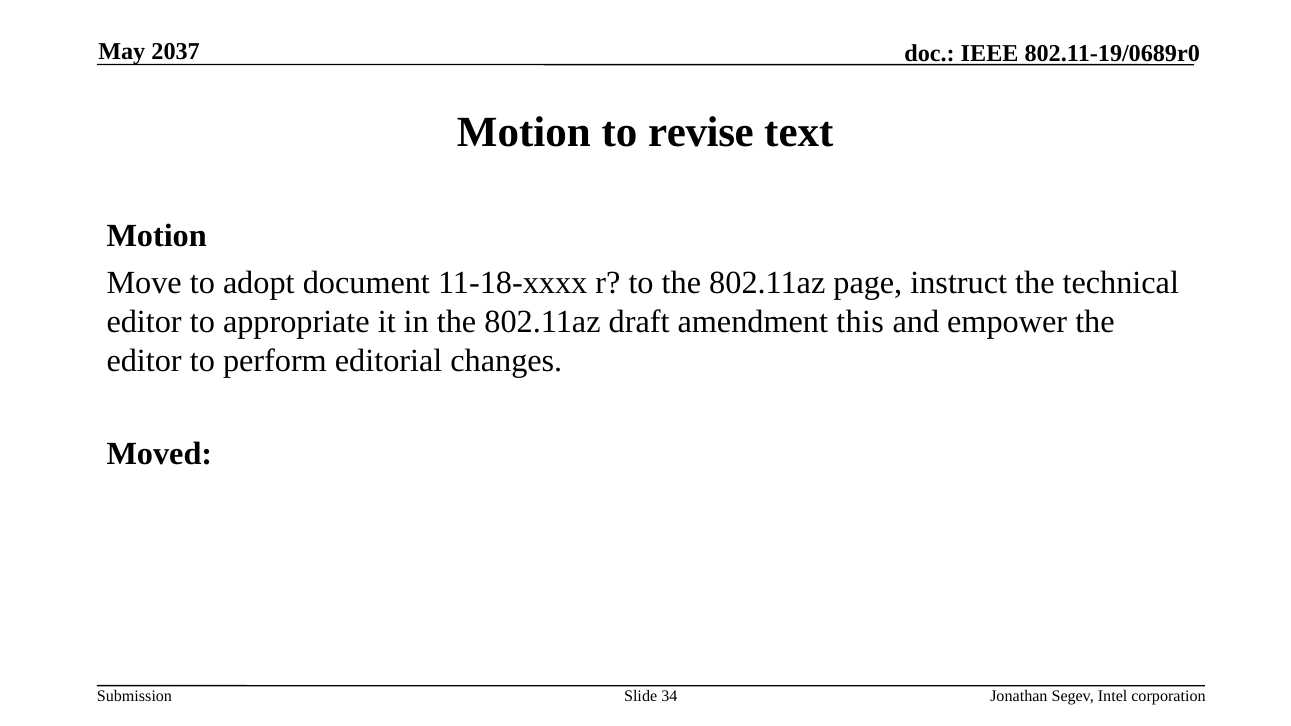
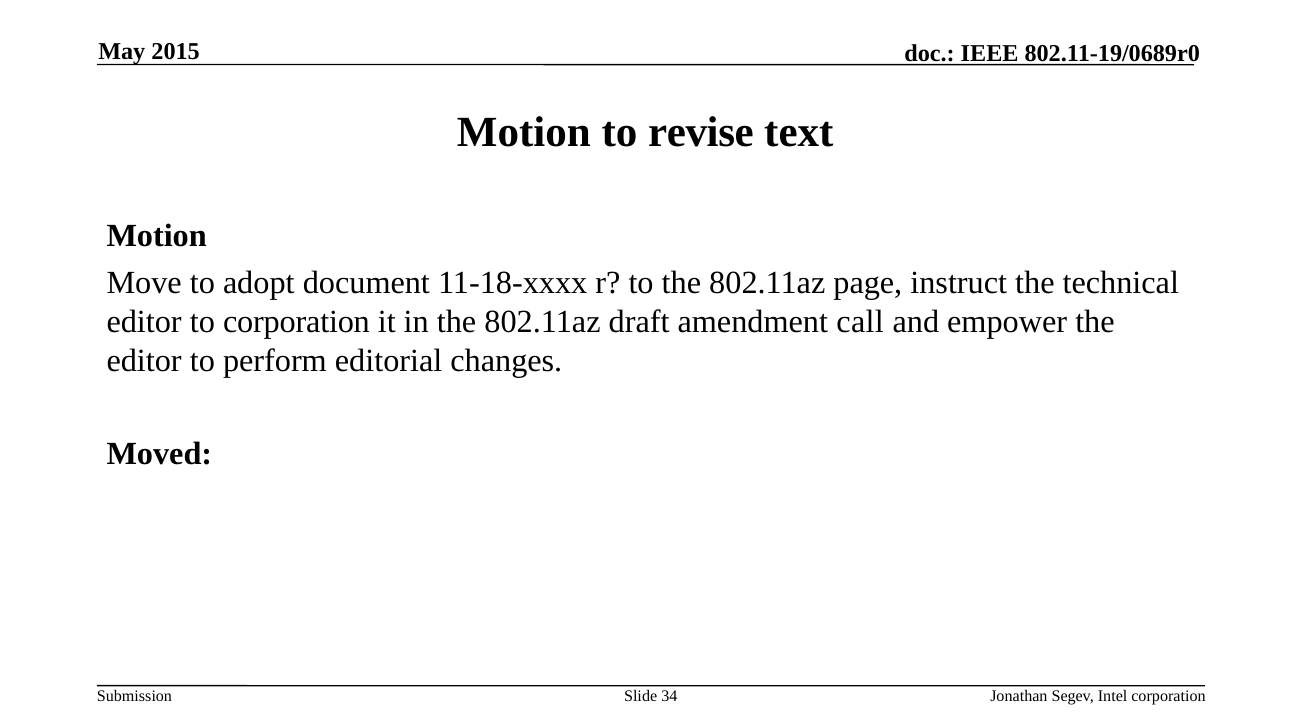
2037: 2037 -> 2015 (176, 51)
to appropriate: appropriate -> corporation (296, 322)
this: this -> call (860, 322)
